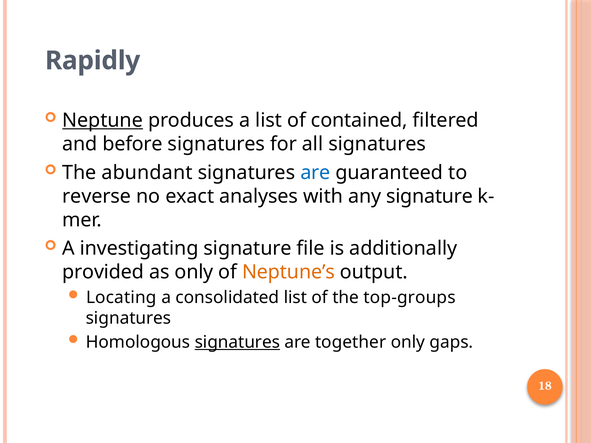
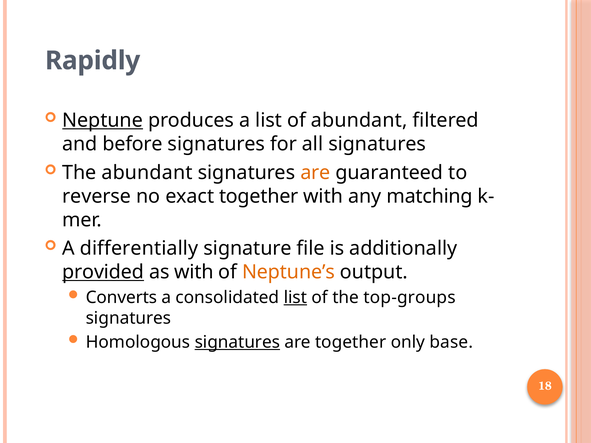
of contained: contained -> abundant (359, 120)
are colour: blue -> orange (315, 173)
exact analyses: analyses -> together (259, 196)
any signature: signature -> matching (430, 196)
investigating: investigating -> differentially (139, 249)
provided underline: none -> present (103, 272)
as only: only -> with (194, 272)
Locating: Locating -> Converts (121, 298)
list underline: none -> present (295, 298)
gaps: gaps -> base (451, 342)
